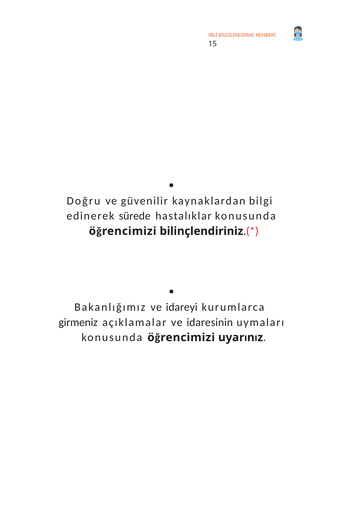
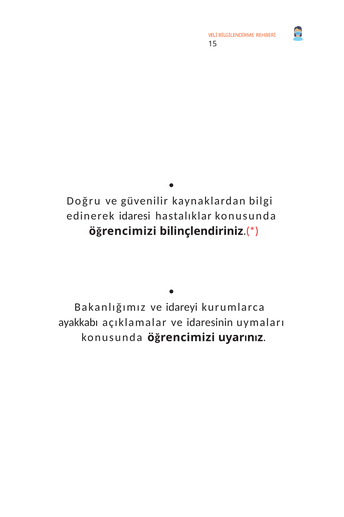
sürede: sürede -> idaresi (135, 216)
girmeniz: girmeniz -> ayakkabı (78, 322)
